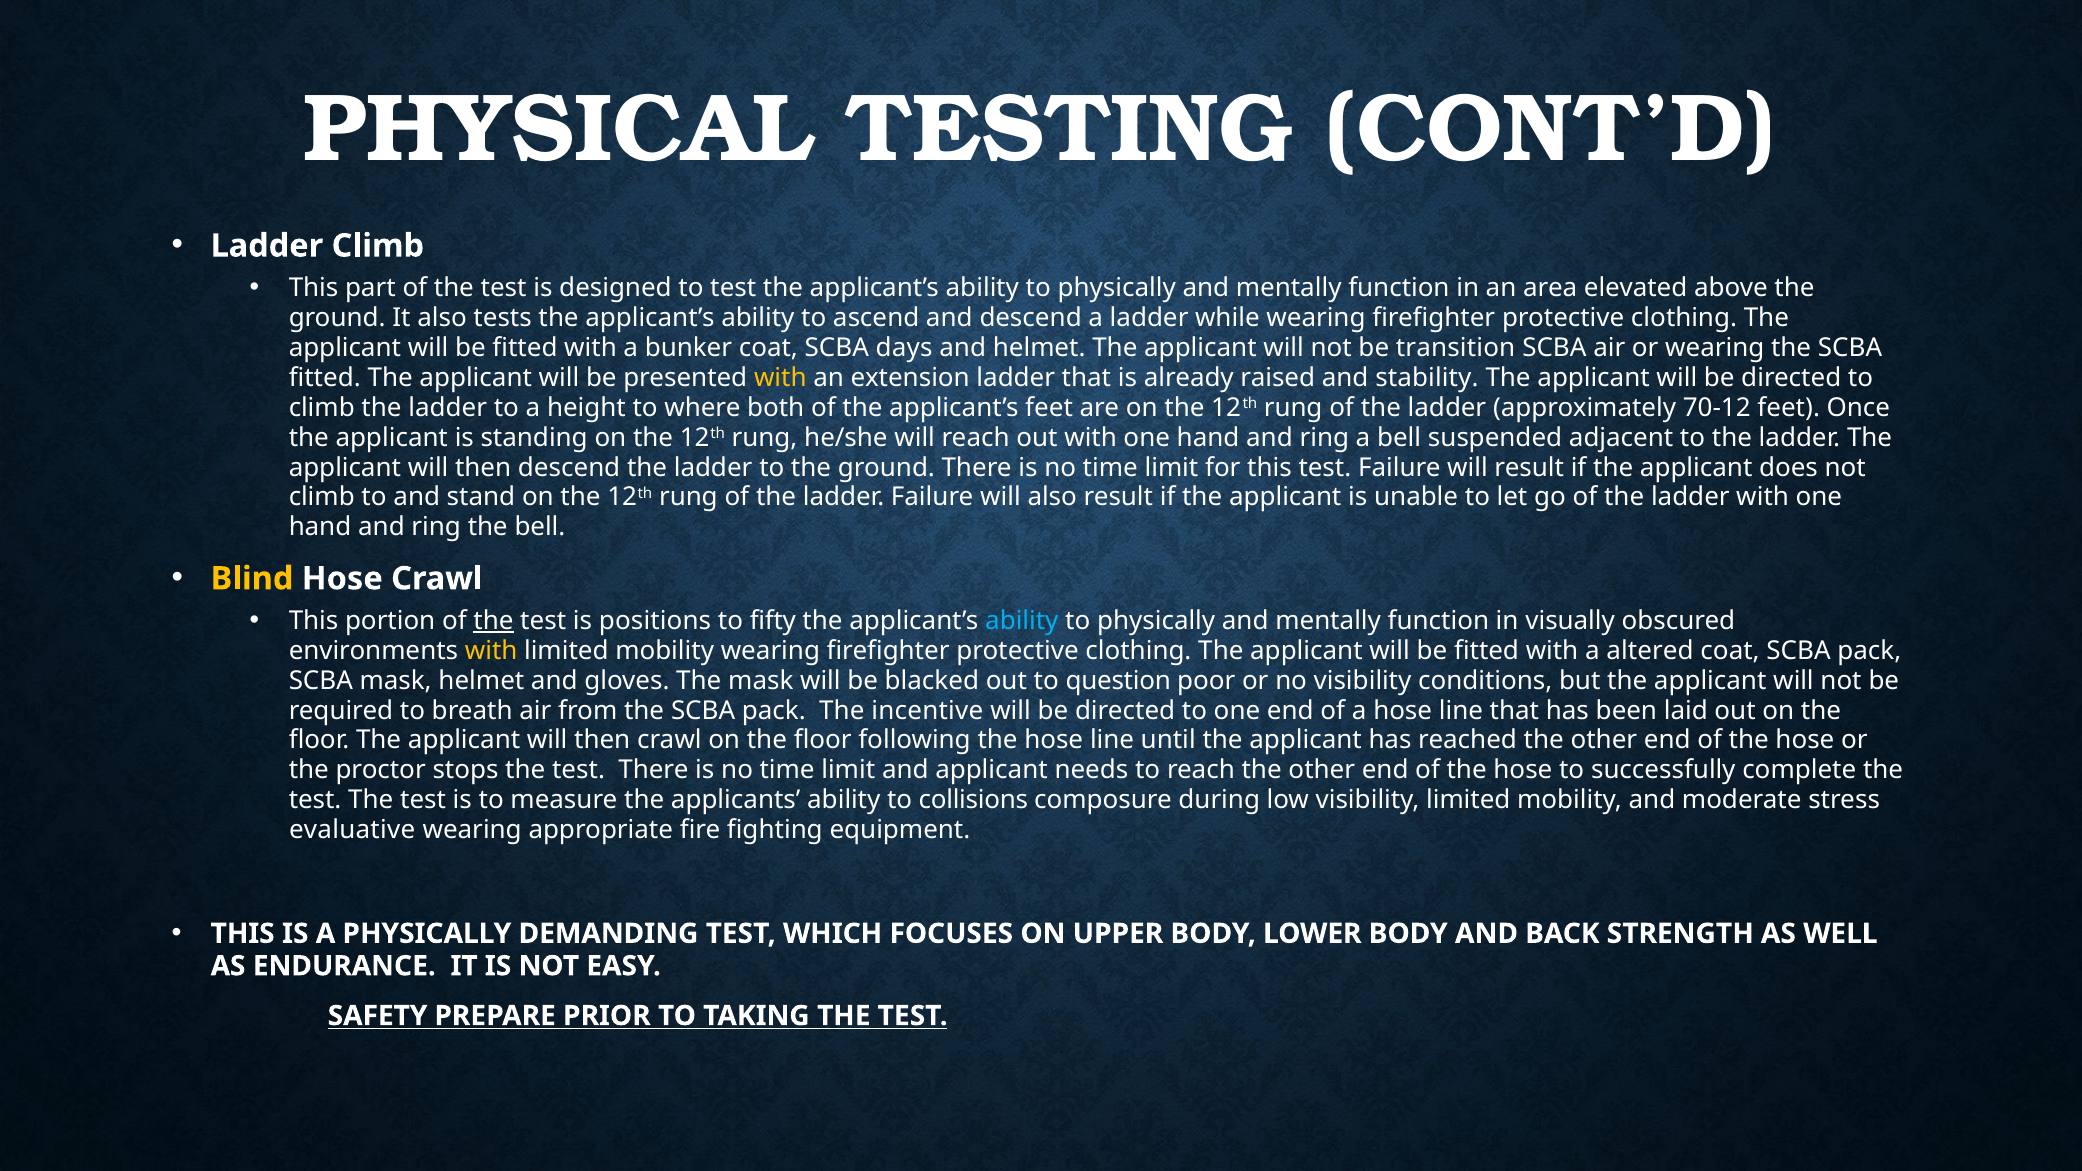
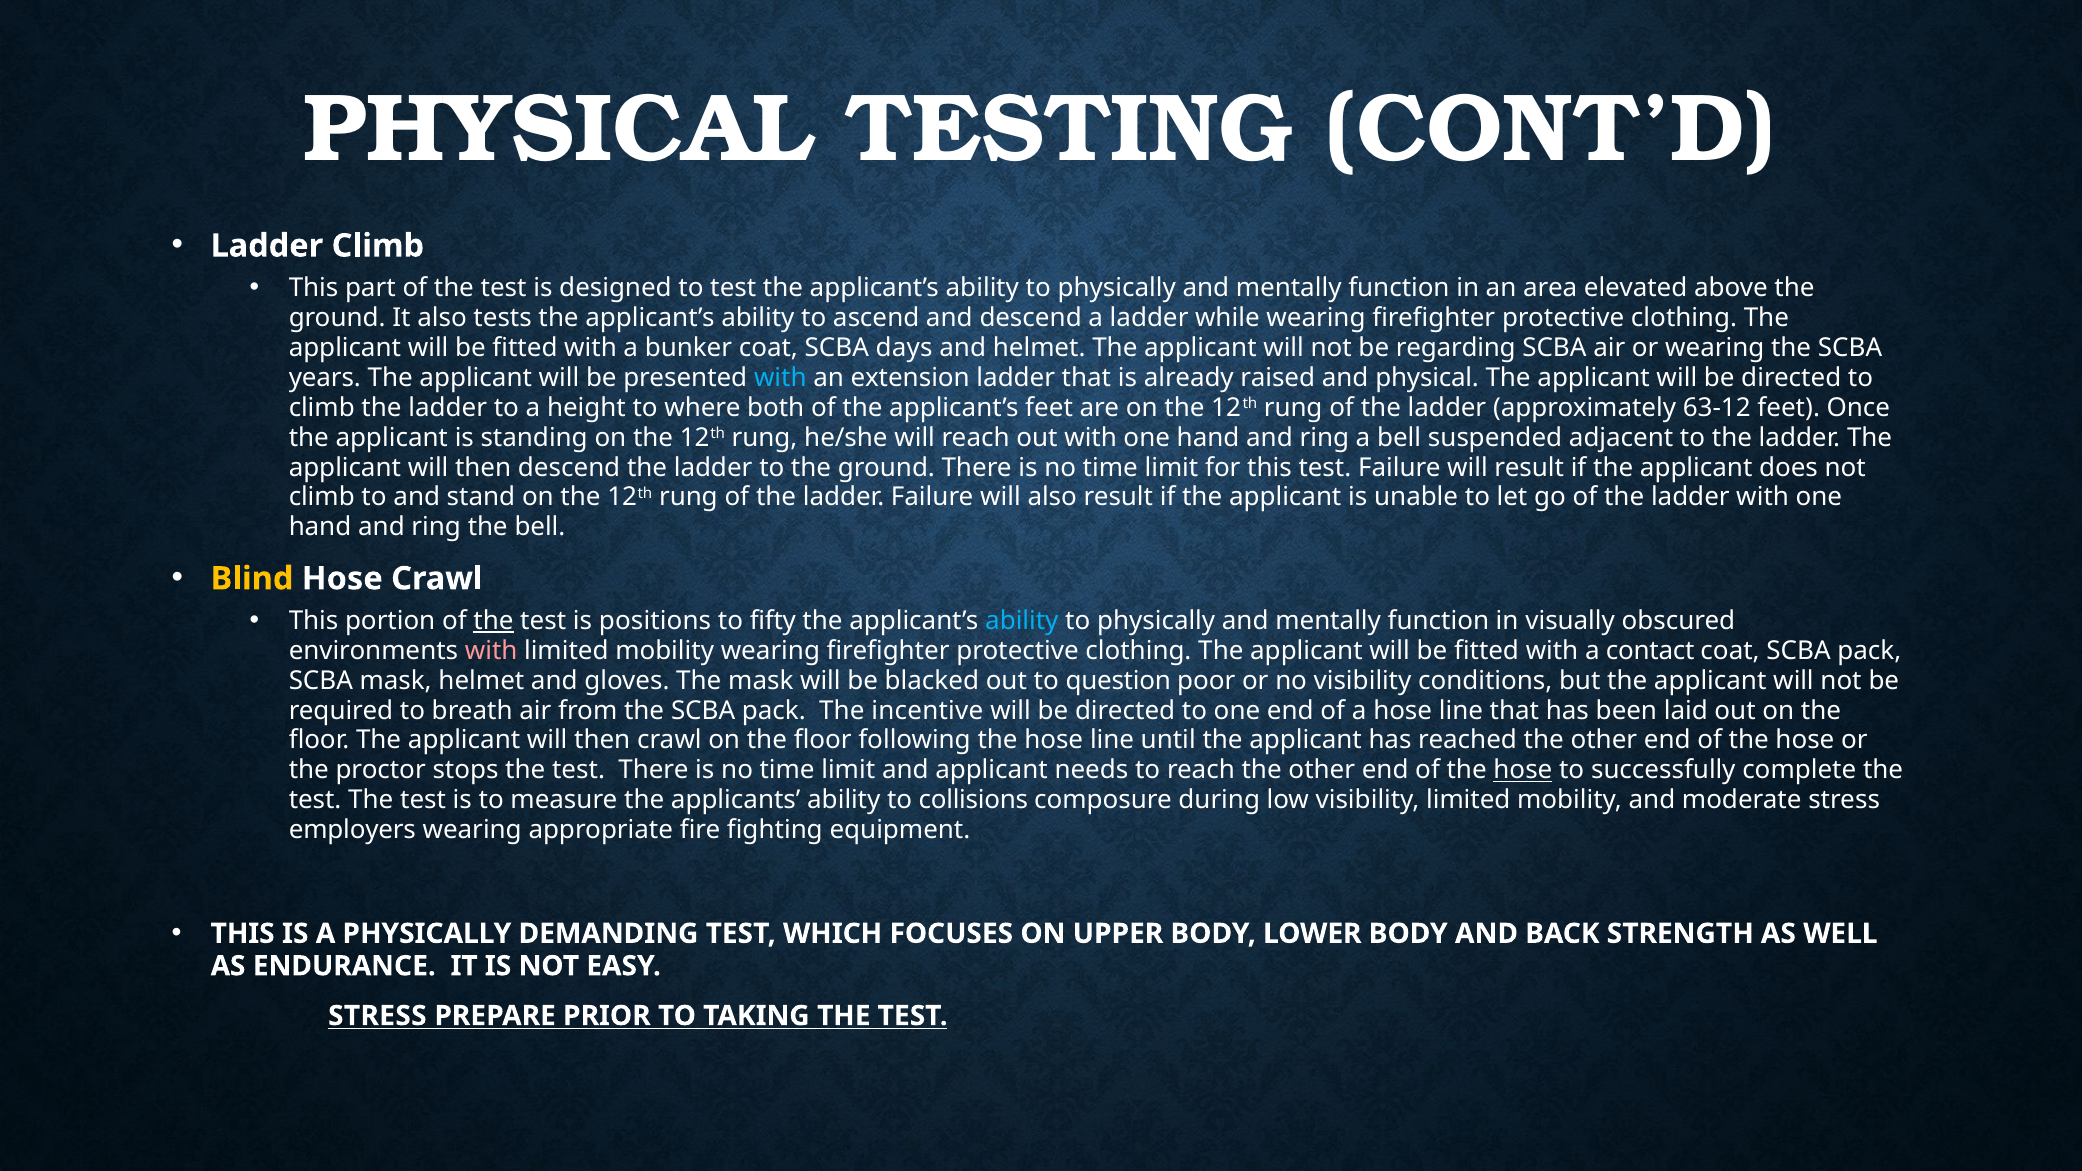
transition: transition -> regarding (1456, 348)
fitted: fitted -> years (325, 378)
with colour: yellow -> light blue (780, 378)
and stability: stability -> physical (1427, 378)
70-12: 70-12 -> 63-12 (1717, 408)
with colour: yellow -> pink (491, 651)
altered: altered -> contact (1650, 651)
hose underline: none -> present (1523, 770)
evaluative: evaluative -> employers (352, 830)
SAFETY: SAFETY -> STRESS (377, 1016)
